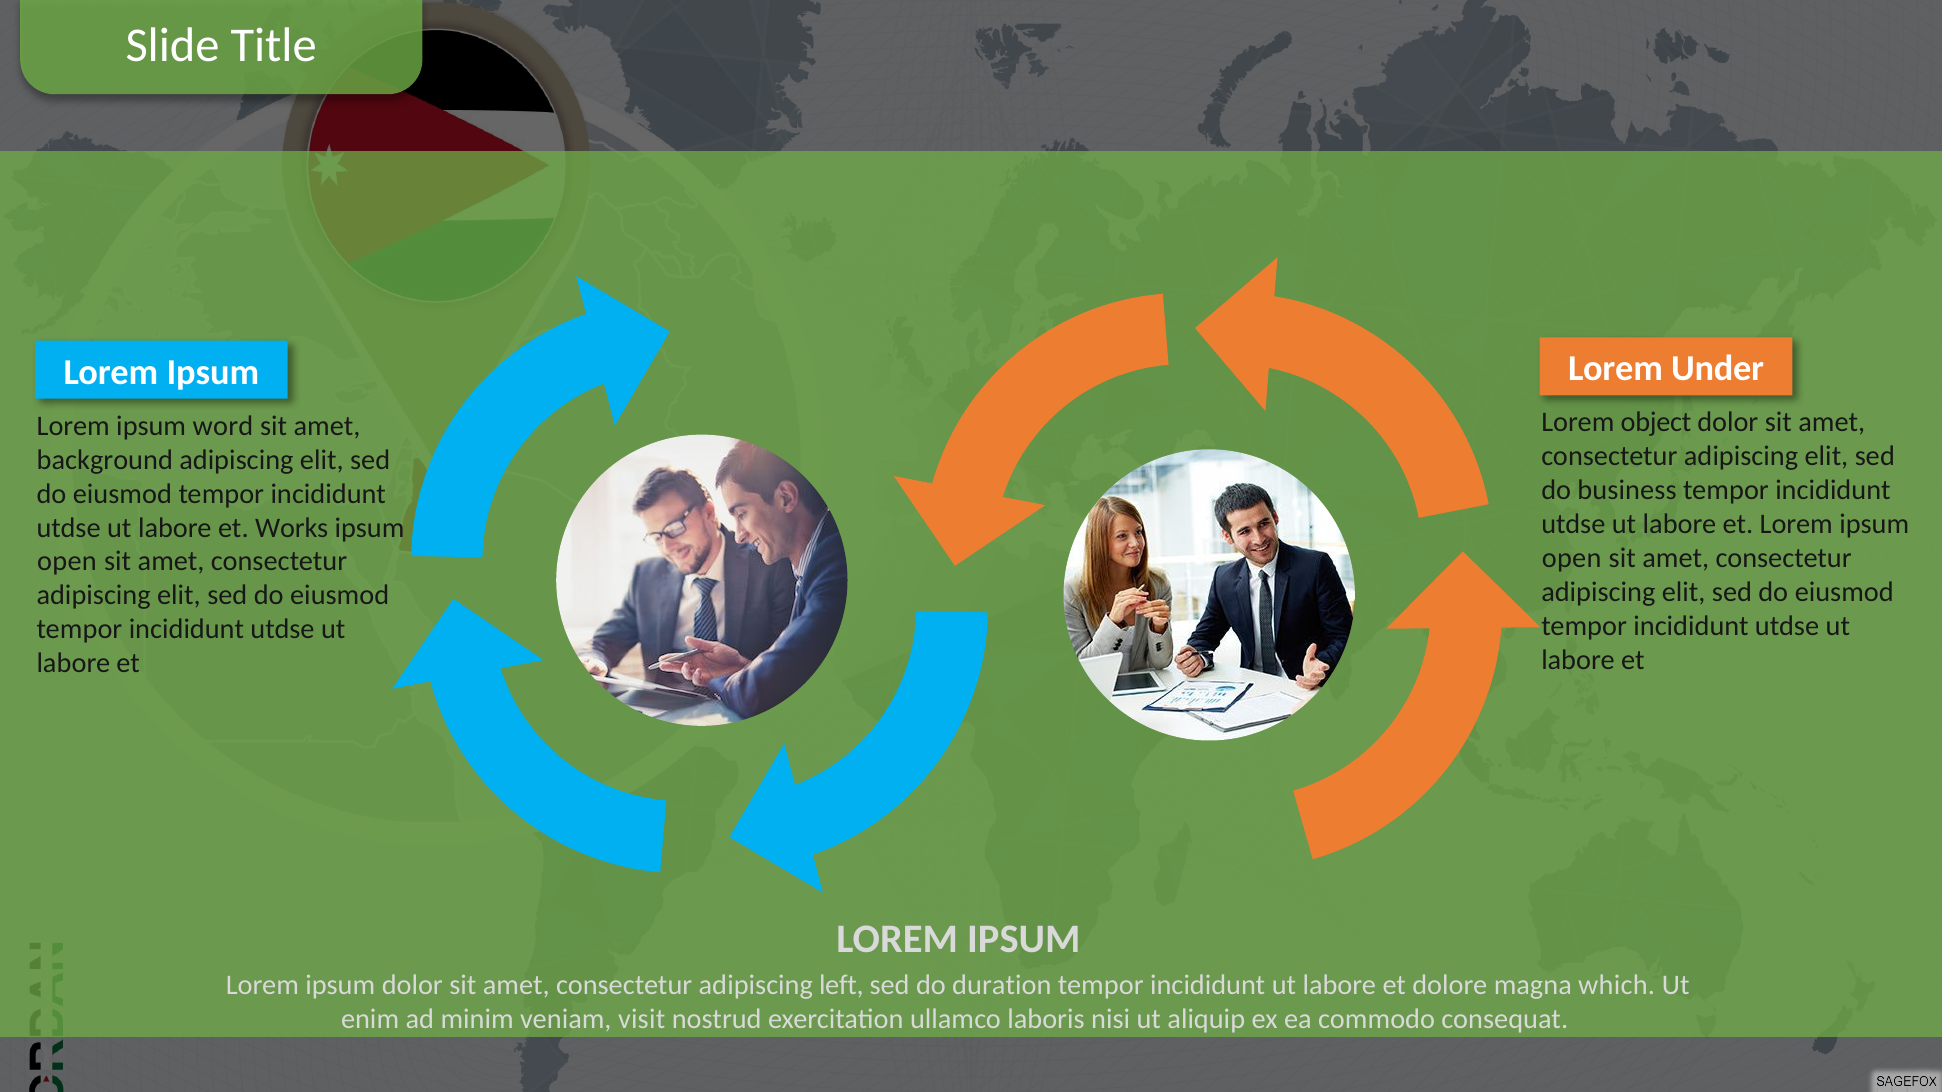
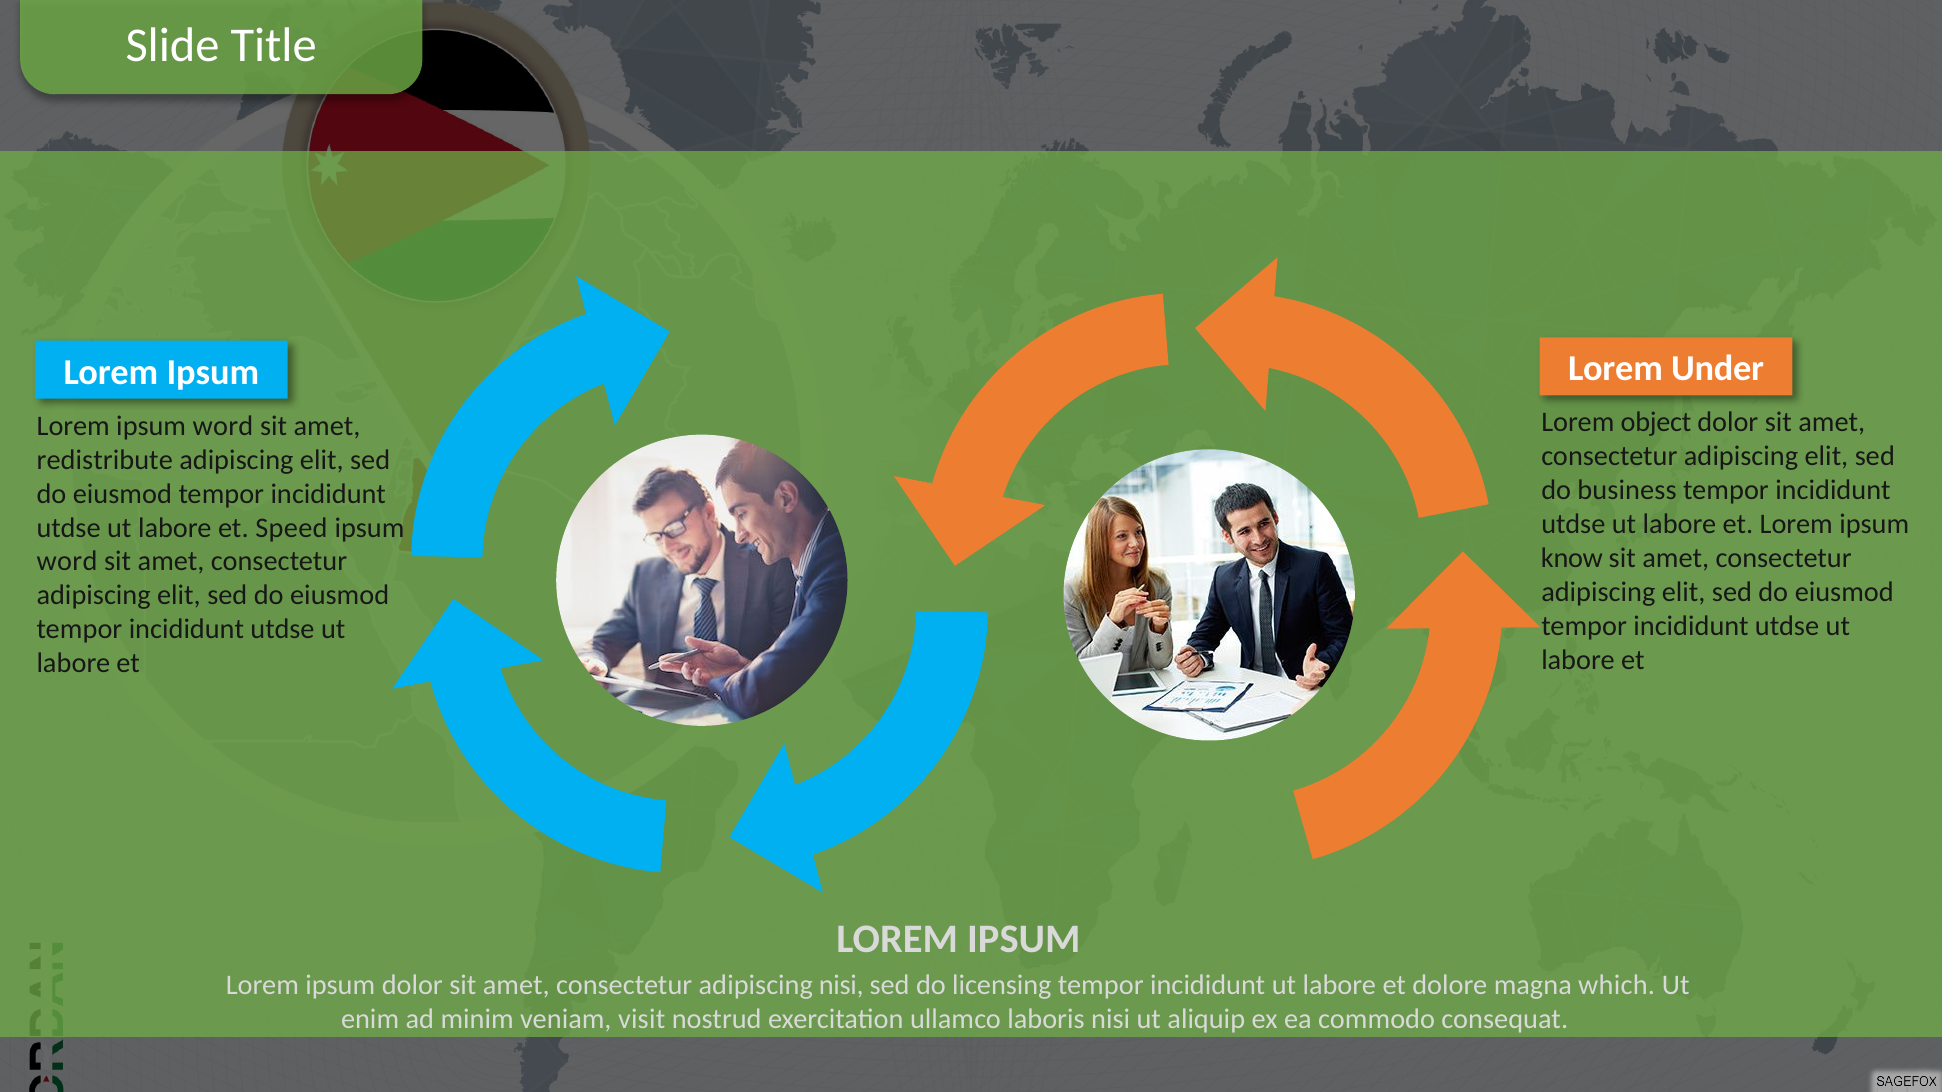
background: background -> redistribute (105, 460)
Works: Works -> Speed (291, 528)
open: open -> know (1572, 559)
open: open -> word (67, 562)
adipiscing left: left -> nisi (841, 986)
duration: duration -> licensing (1002, 986)
